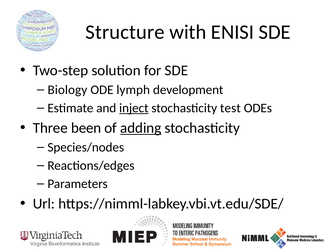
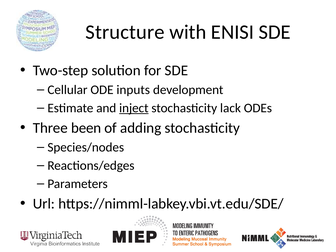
Biology: Biology -> Cellular (68, 90)
lymph: lymph -> inputs (133, 90)
test: test -> lack (230, 108)
adding underline: present -> none (141, 128)
